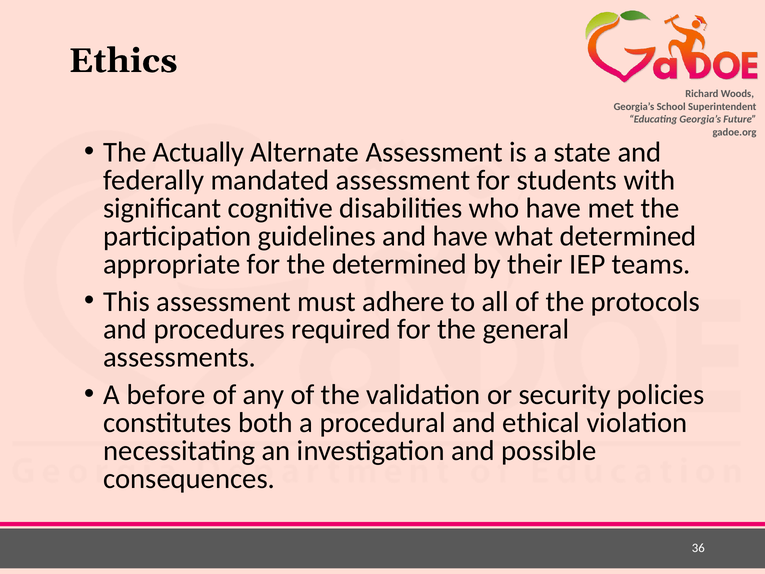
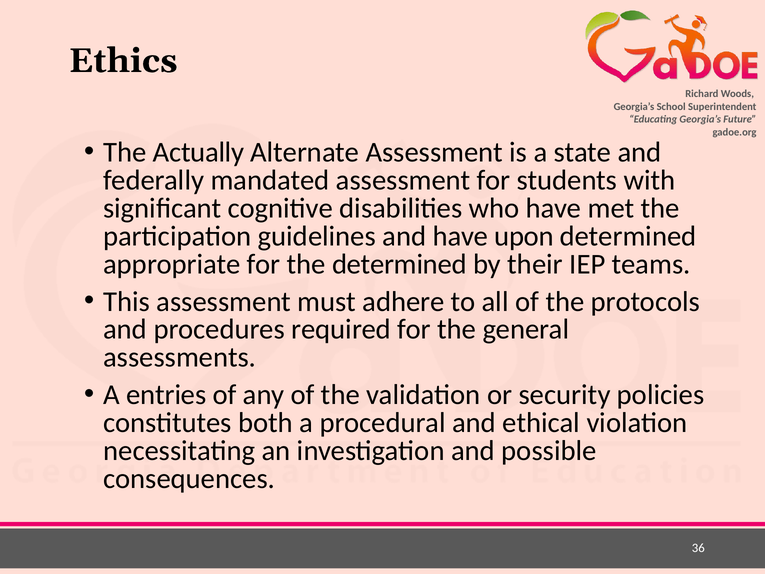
what: what -> upon (524, 236)
before: before -> entries (166, 395)
